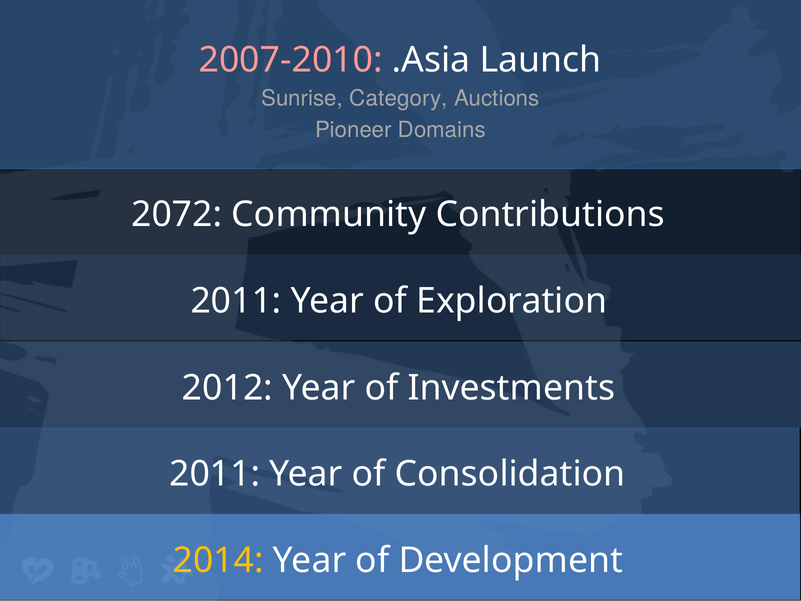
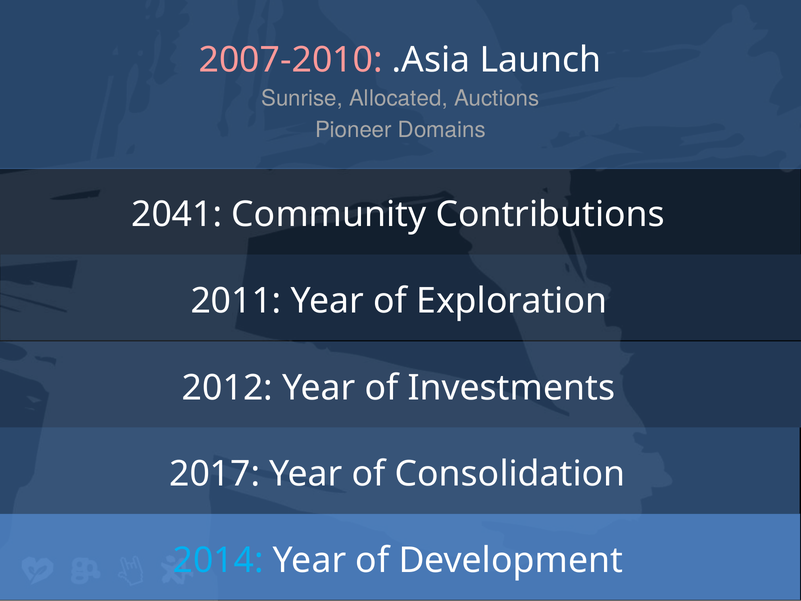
Category: Category -> Allocated (398, 99)
2072: 2072 -> 2041 (177, 215)
2011: 2011 -> 2017 (215, 474)
2014 colour: yellow -> light blue (218, 560)
